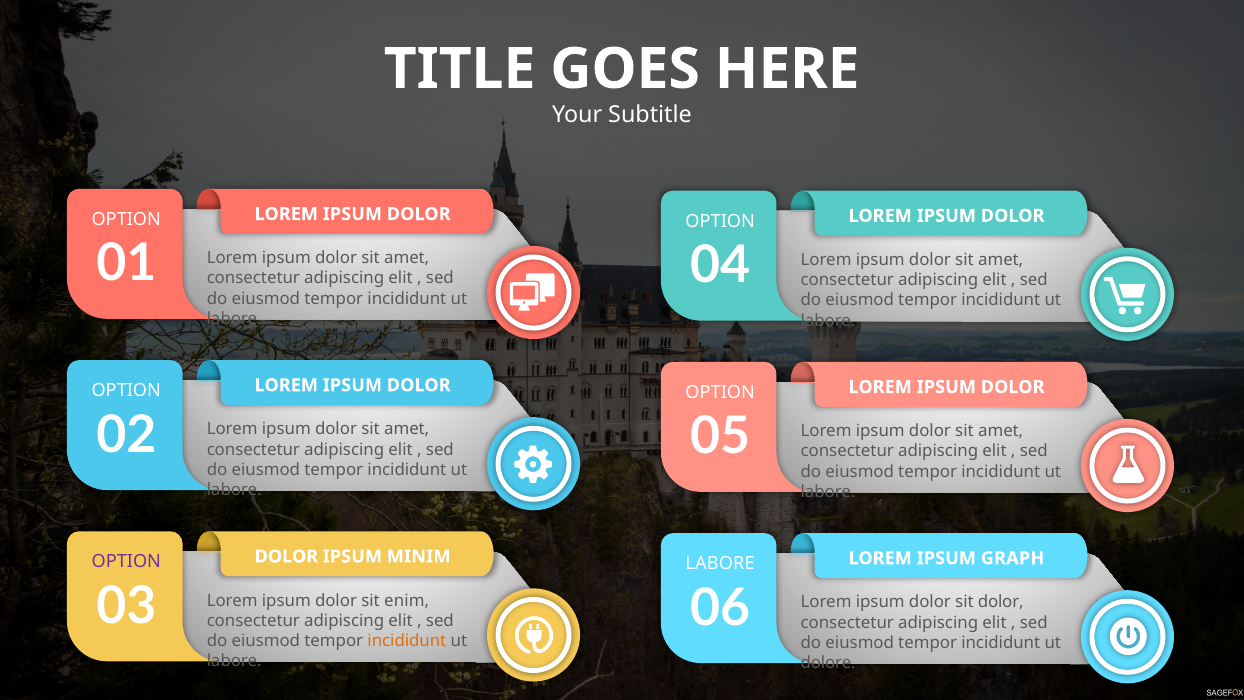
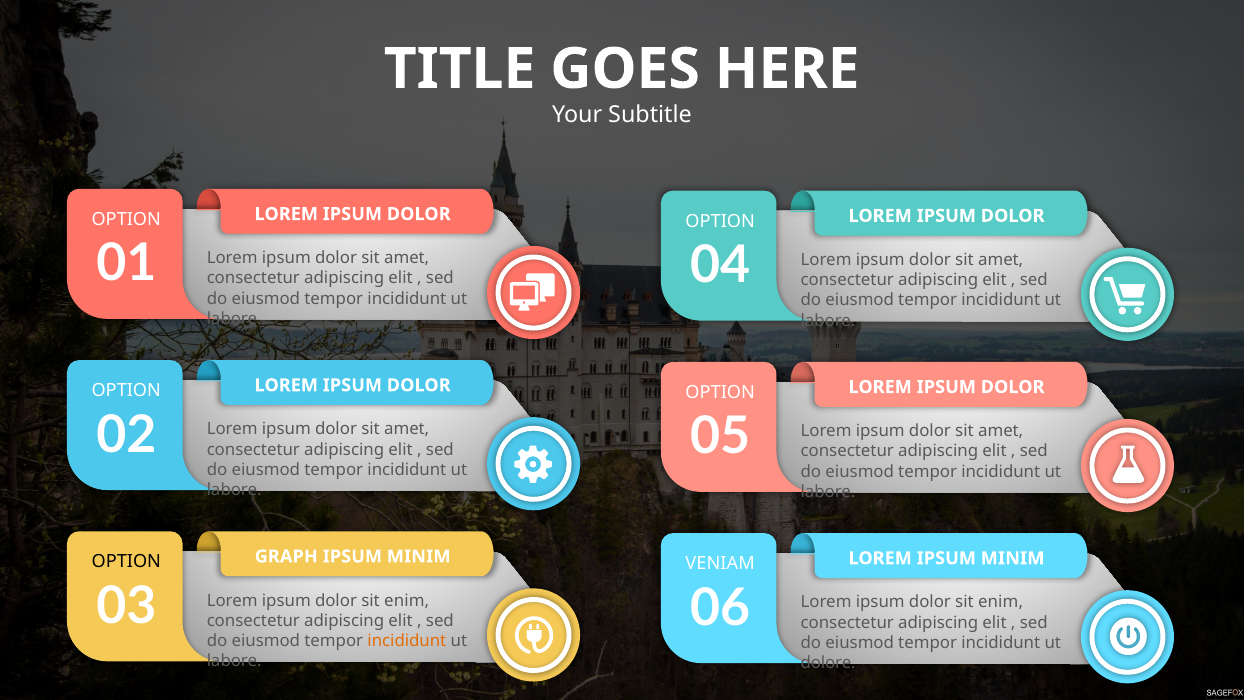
DOLOR: DOLOR -> GRAPH (286, 556)
LOREM IPSUM GRAPH: GRAPH -> MINIM (1013, 558)
OPTION colour: purple -> black (126, 562)
LABORE: LABORE -> VENIAM (720, 563)
dolor: dolor -> enim (1001, 602)
